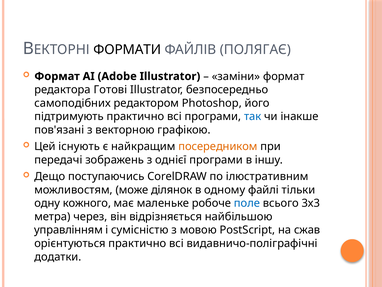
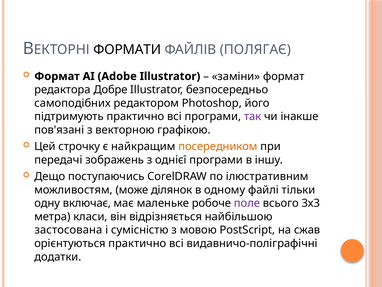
Готові: Готові -> Добре (110, 90)
так colour: blue -> purple (253, 116)
існують: існують -> строчку (79, 146)
кожного: кожного -> включає (87, 203)
поле colour: blue -> purple (247, 203)
через: через -> класи (90, 216)
управлінням: управлінням -> застосована (68, 230)
